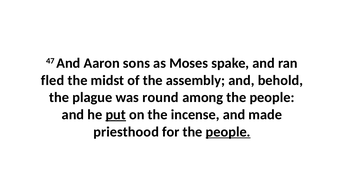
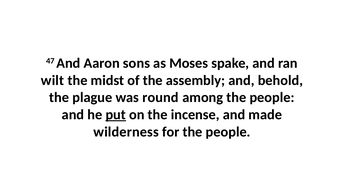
fled: fled -> wilt (53, 81)
priesthood: priesthood -> wilderness (126, 132)
people underline: present -> none (228, 132)
